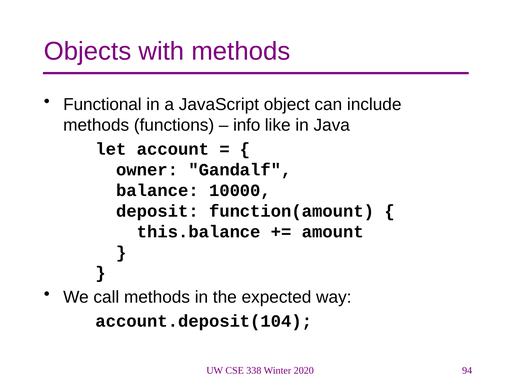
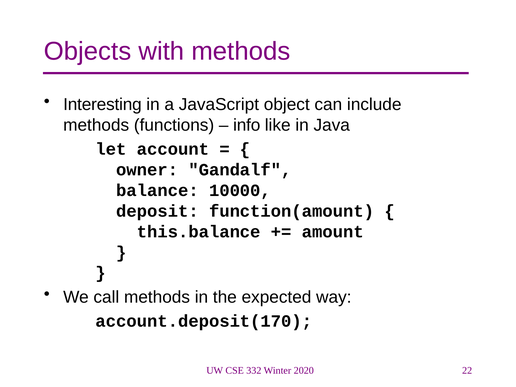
Functional: Functional -> Interesting (102, 104)
account.deposit(104: account.deposit(104 -> account.deposit(170 (204, 321)
338: 338 -> 332 (254, 371)
94: 94 -> 22 (467, 371)
